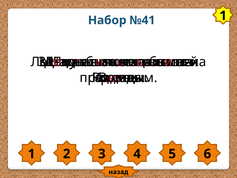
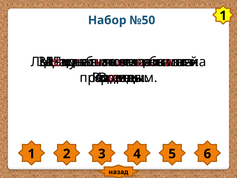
№41: №41 -> №50 (142, 20)
